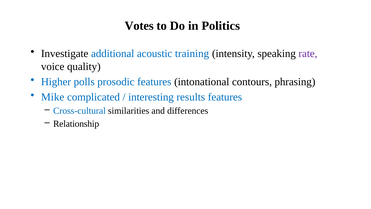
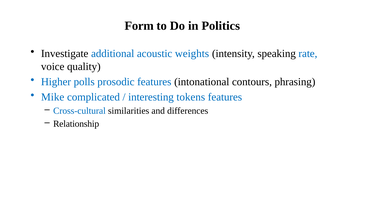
Votes: Votes -> Form (139, 26)
training: training -> weights (192, 53)
rate colour: purple -> blue (308, 53)
results: results -> tokens (191, 97)
